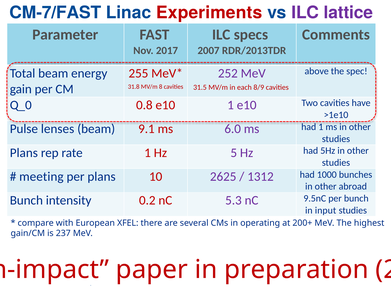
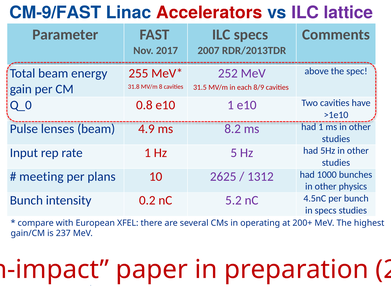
CM-7/FAST: CM-7/FAST -> CM-9/FAST (55, 13)
Experiments: Experiments -> Accelerators (209, 13)
9.1: 9.1 -> 4.9 (146, 129)
6.0: 6.0 -> 8.2 (233, 129)
Plans: Plans -> Input (24, 153)
abroad: abroad -> physics (353, 187)
5.3: 5.3 -> 5.2 (233, 201)
9.5nC: 9.5nC -> 4.5nC (315, 199)
in input: input -> specs (326, 211)
